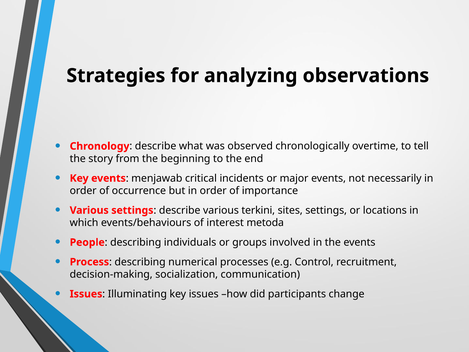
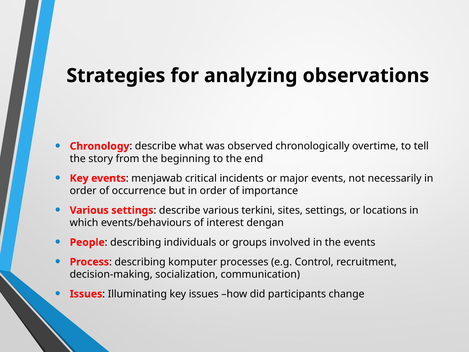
metoda: metoda -> dengan (265, 223)
numerical: numerical -> komputer (193, 262)
